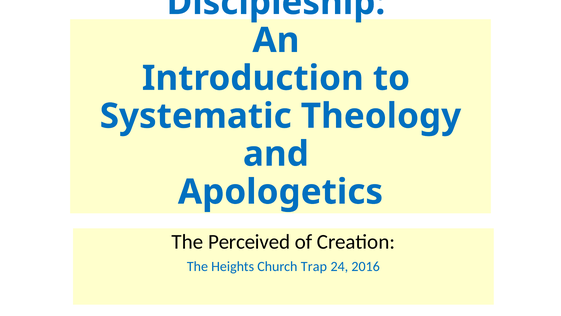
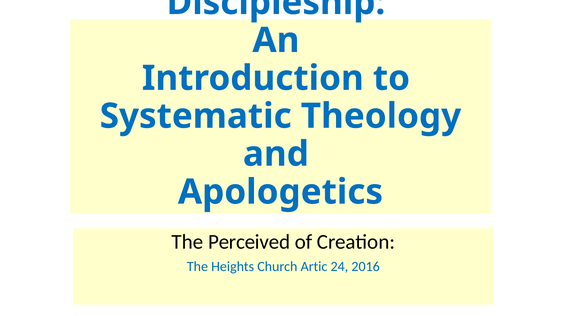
Trap: Trap -> Artic (314, 266)
